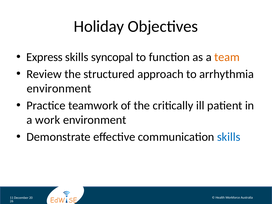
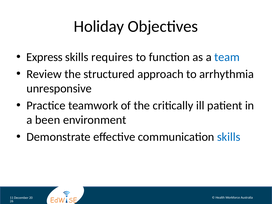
syncopal: syncopal -> requires (112, 57)
team colour: orange -> blue (227, 57)
environment: environment -> unresponsive (59, 89)
work: work -> been (48, 120)
